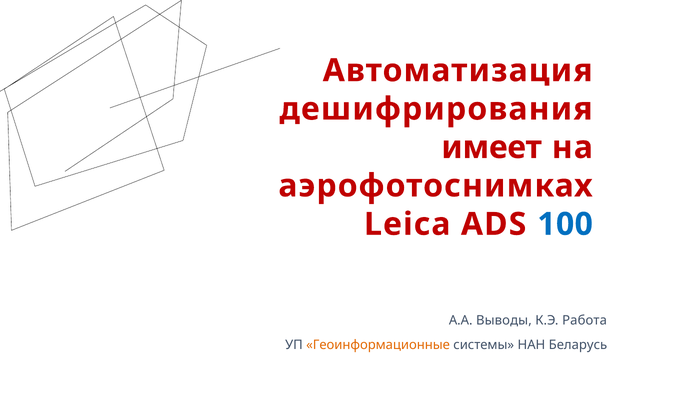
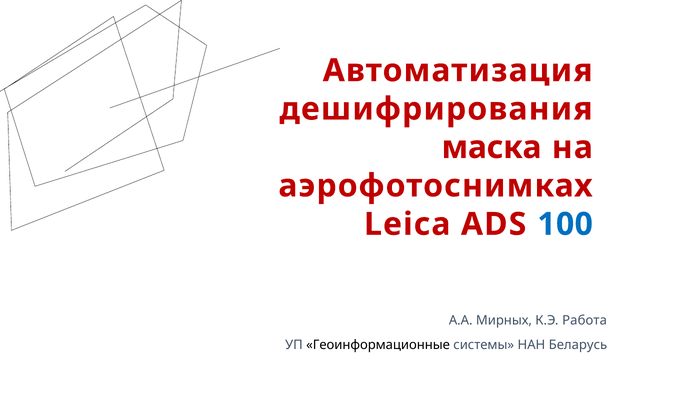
имеет: имеет -> маска (492, 147)
Выводы: Выводы -> Мирных (504, 320)
Геоинформационные colour: orange -> black (378, 345)
